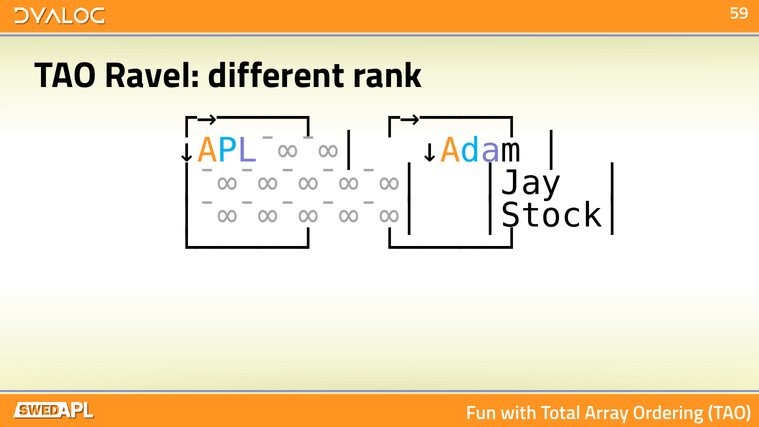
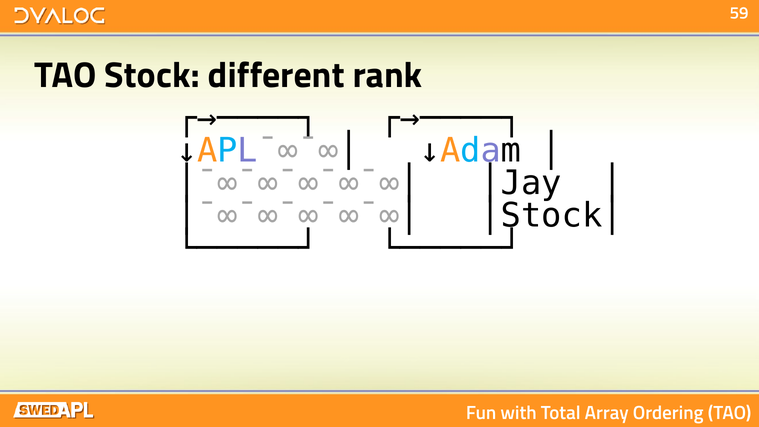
Ravel: Ravel -> Stock (152, 75)
